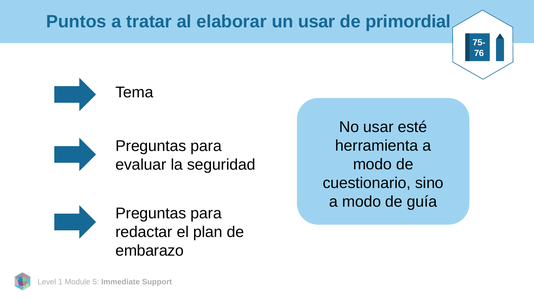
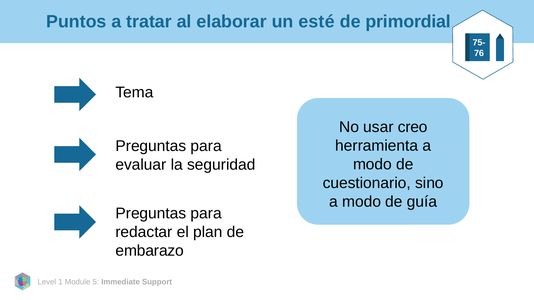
un usar: usar -> esté (317, 22)
esté: esté -> creo (413, 127)
